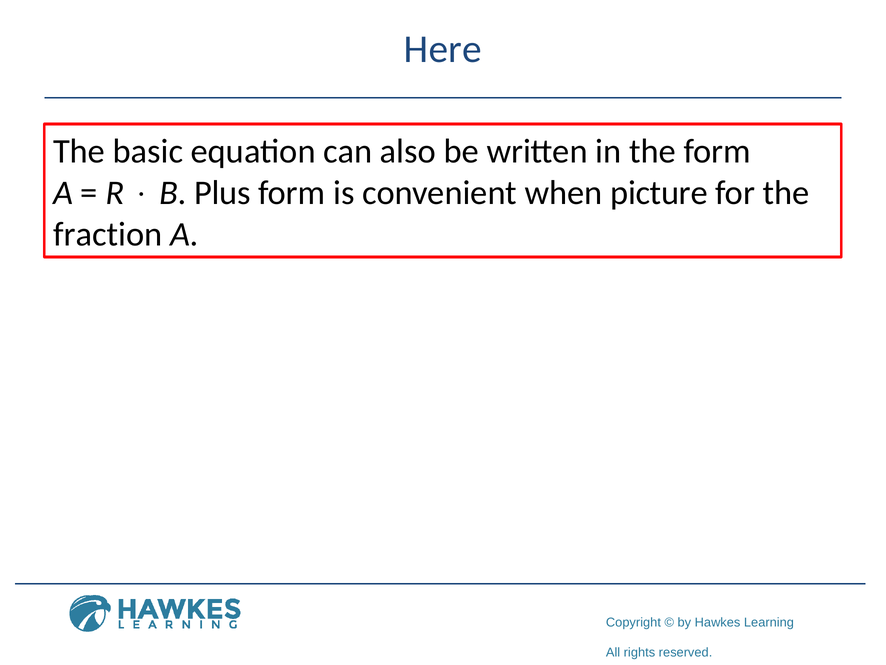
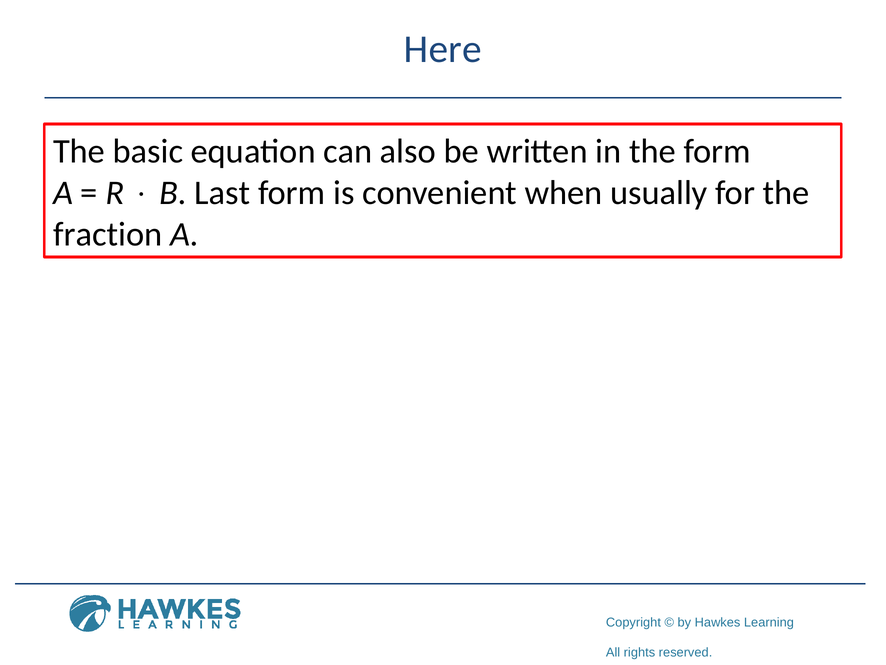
Plus: Plus -> Last (222, 193)
picture: picture -> usually (659, 193)
